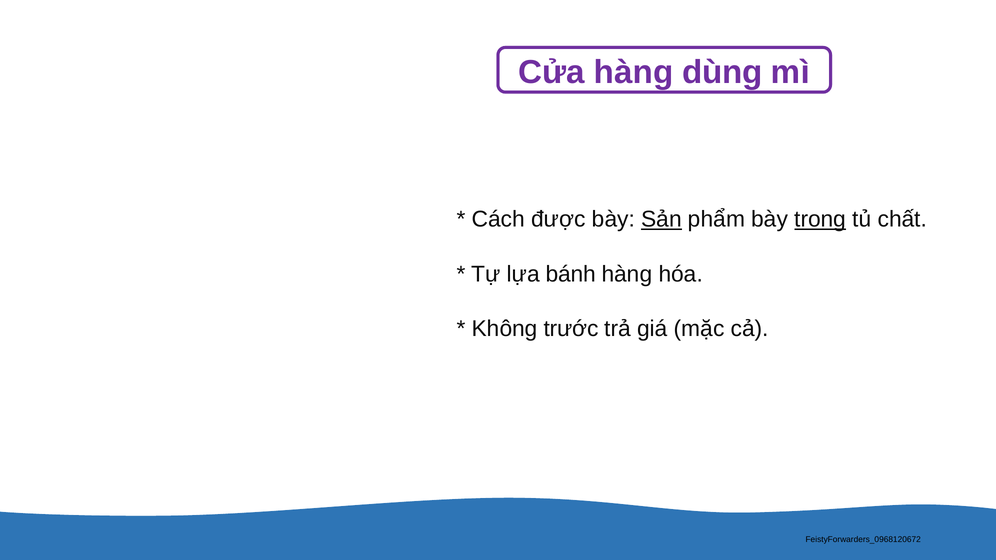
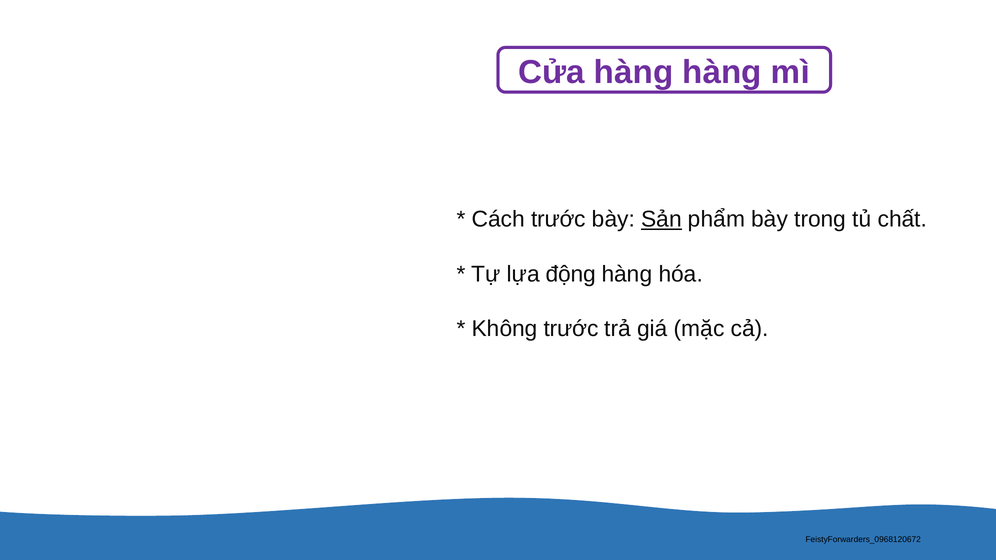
hàng dùng: dùng -> hàng (722, 72)
Cách được: được -> trước (559, 220)
trong underline: present -> none (820, 220)
bánh: bánh -> động (571, 274)
